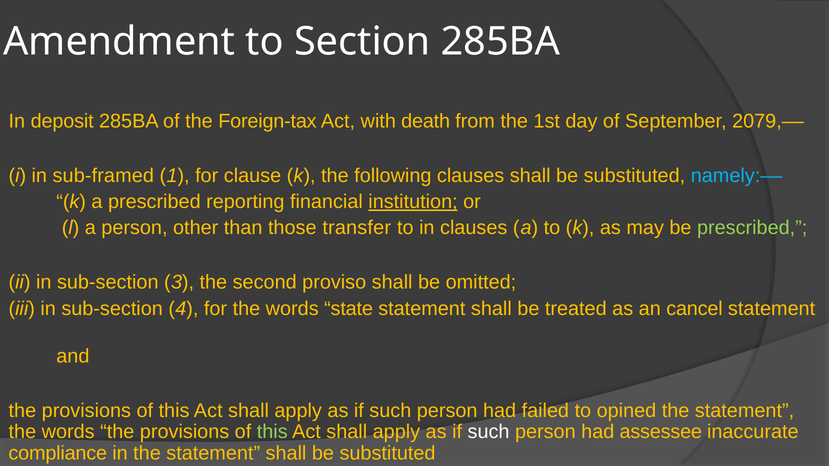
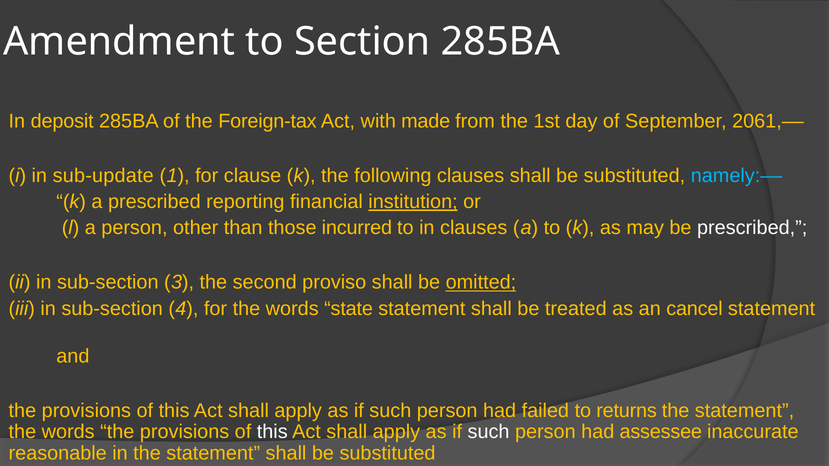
death: death -> made (426, 121)
2079,––: 2079,–– -> 2061,–– (768, 121)
sub-framed: sub-framed -> sub-update (103, 176)
transfer: transfer -> incurred (357, 228)
prescribed colour: light green -> white (752, 228)
omitted underline: none -> present (481, 283)
opined: opined -> returns (627, 411)
this colour: light green -> white (272, 432)
compliance: compliance -> reasonable (58, 454)
